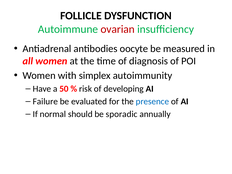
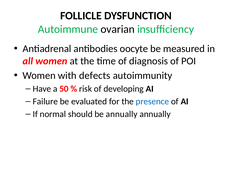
ovarian colour: red -> black (118, 29)
simplex: simplex -> defects (95, 76)
be sporadic: sporadic -> annually (122, 114)
